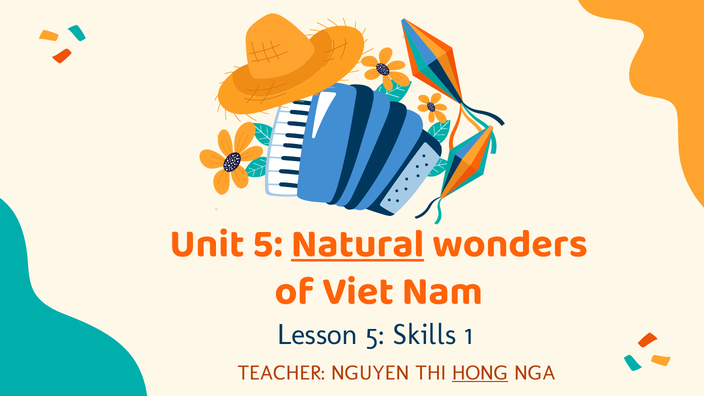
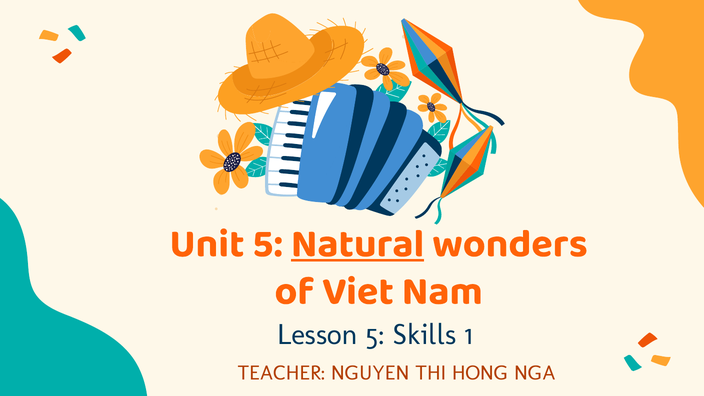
HONG underline: present -> none (480, 373)
